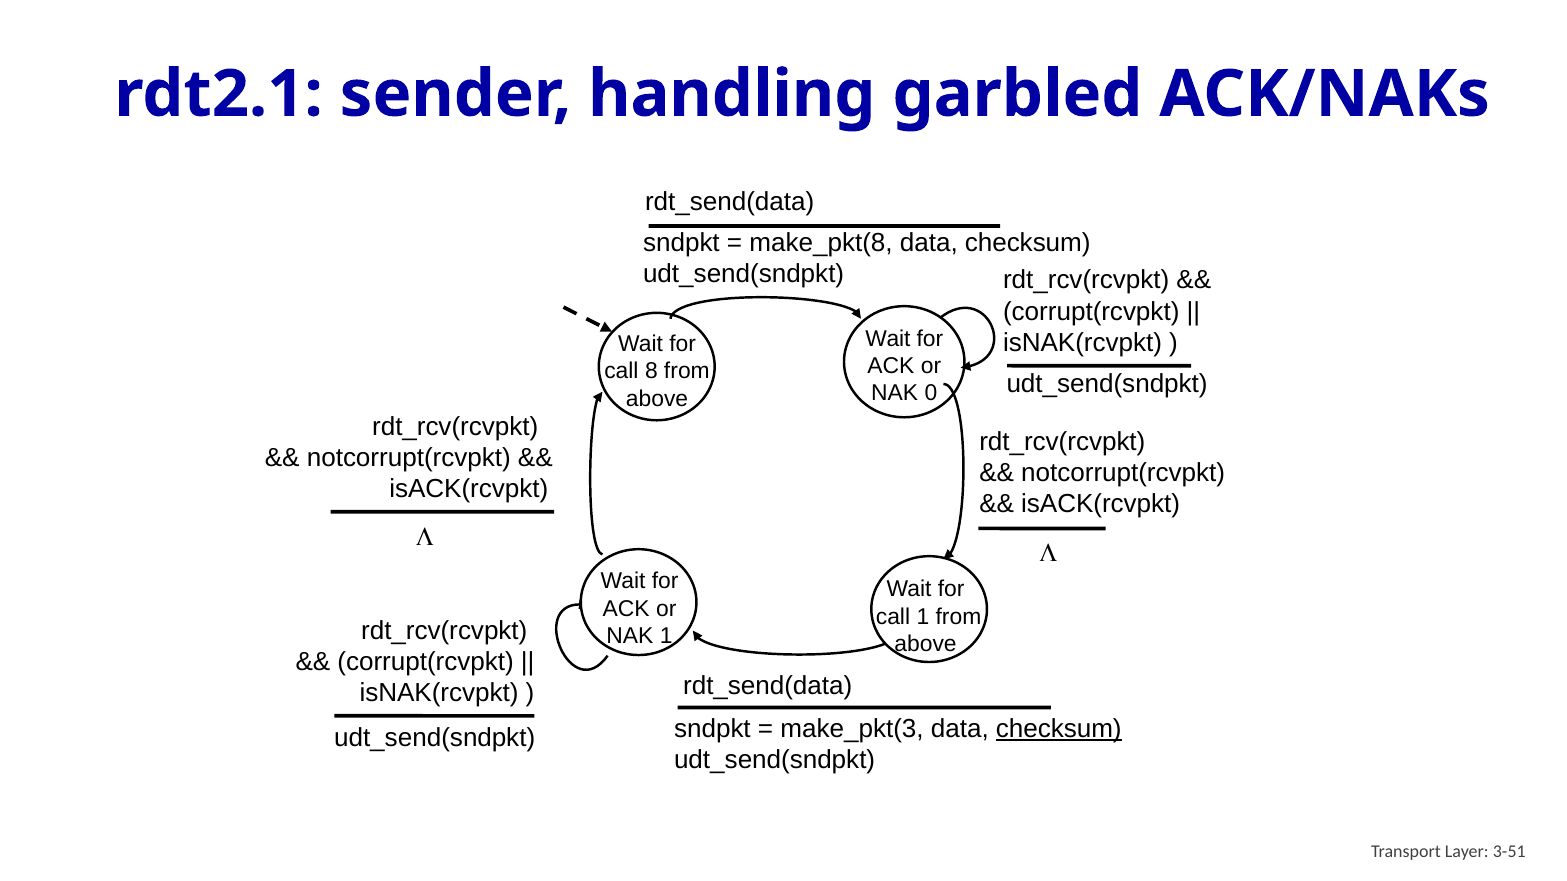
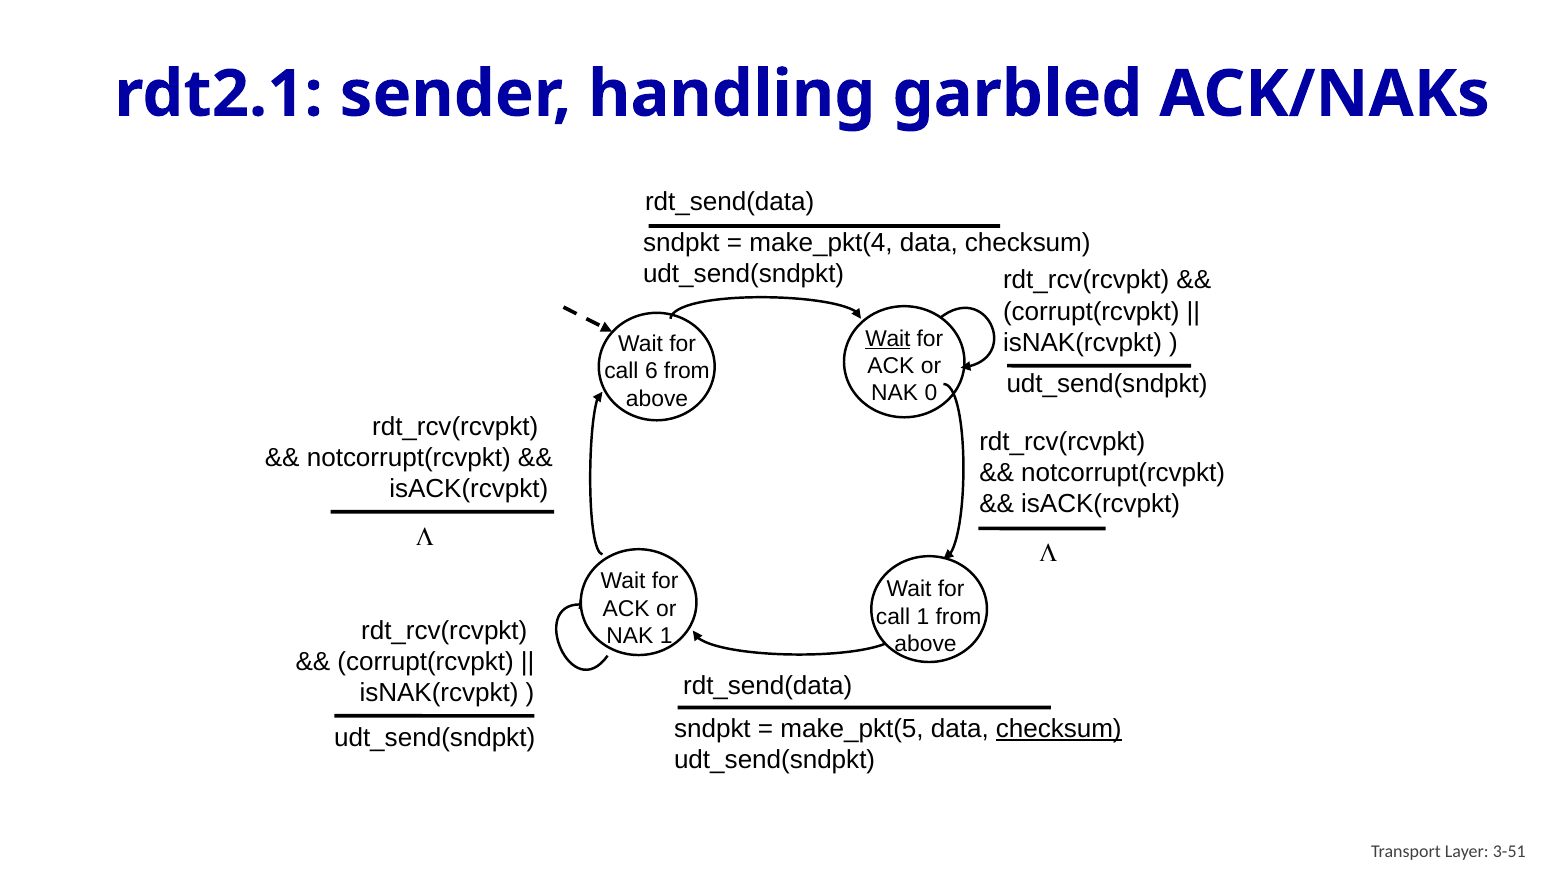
make_pkt(8: make_pkt(8 -> make_pkt(4 (821, 243)
Wait underline: none -> present (888, 339)
8: 8 -> 6 (651, 371)
make_pkt(3: make_pkt(3 -> make_pkt(5 (852, 729)
